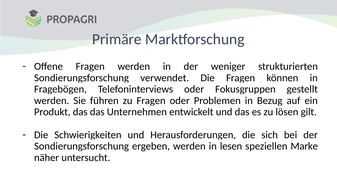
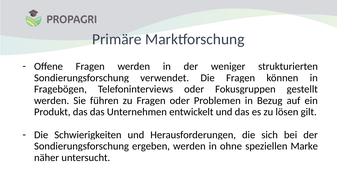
lesen: lesen -> ohne (231, 146)
